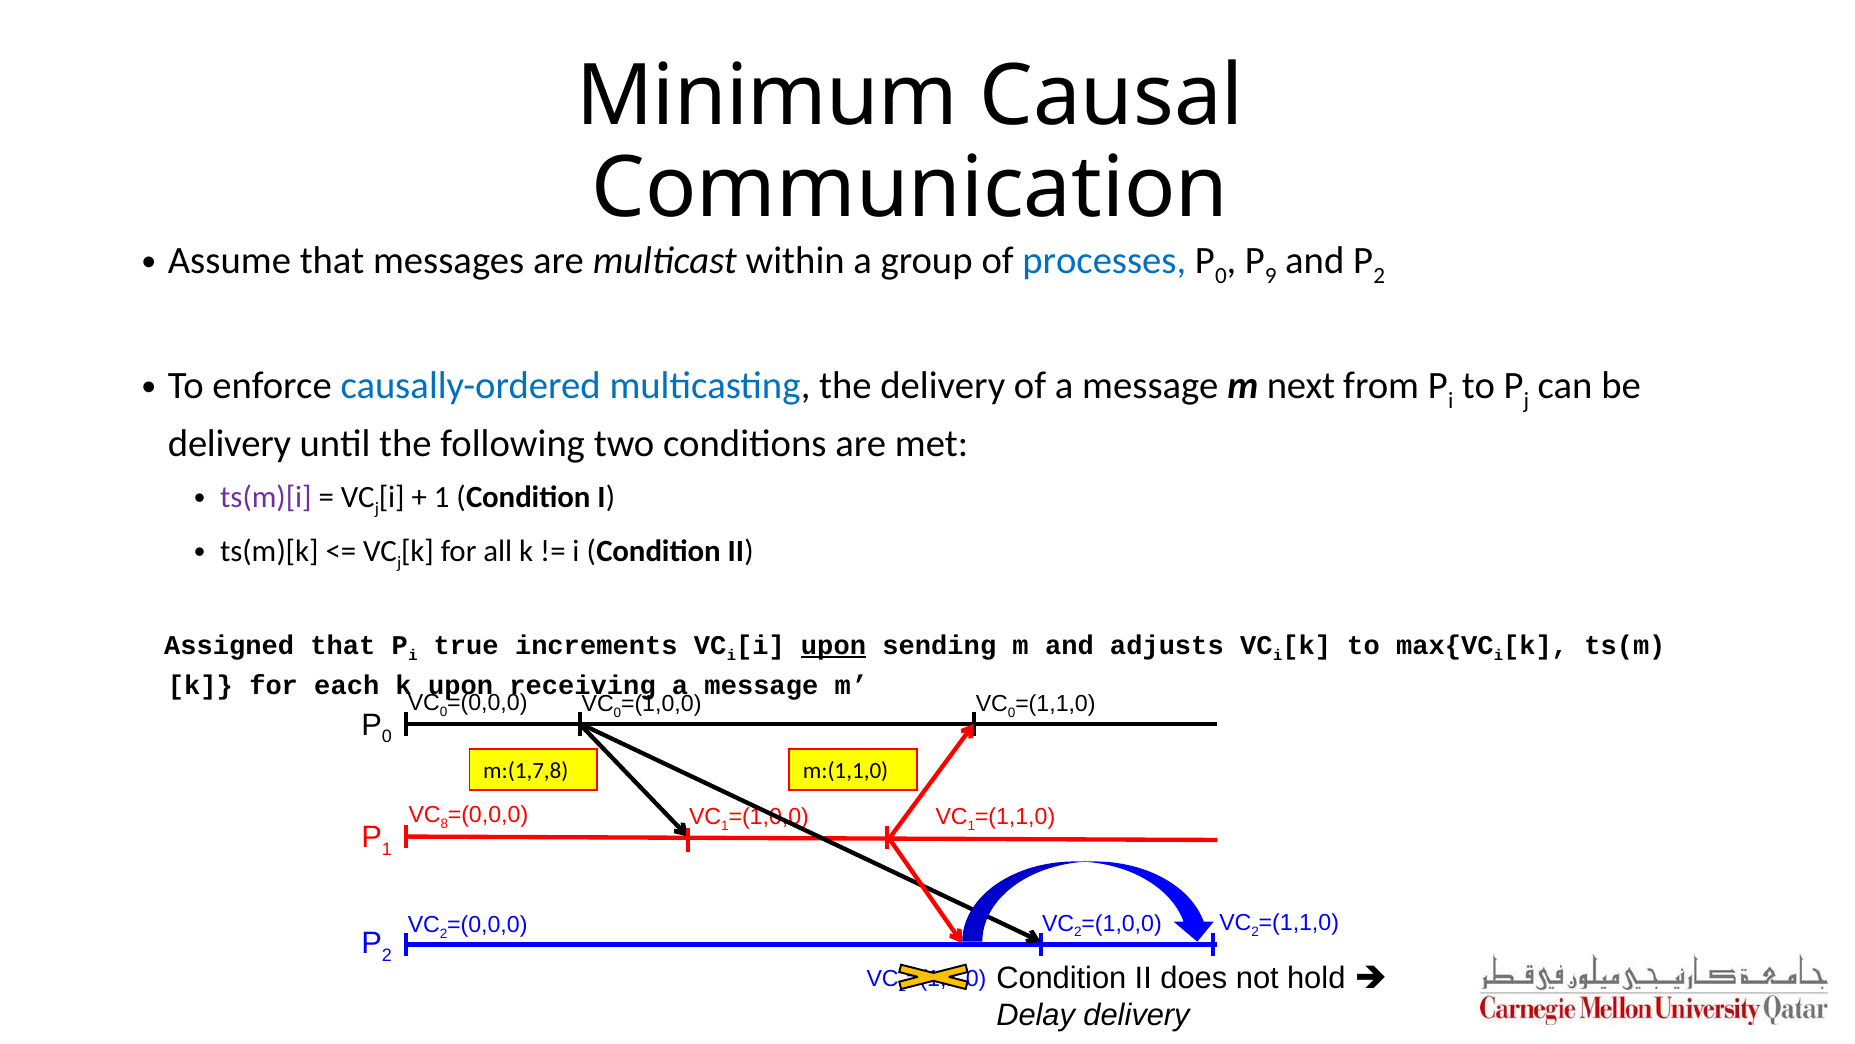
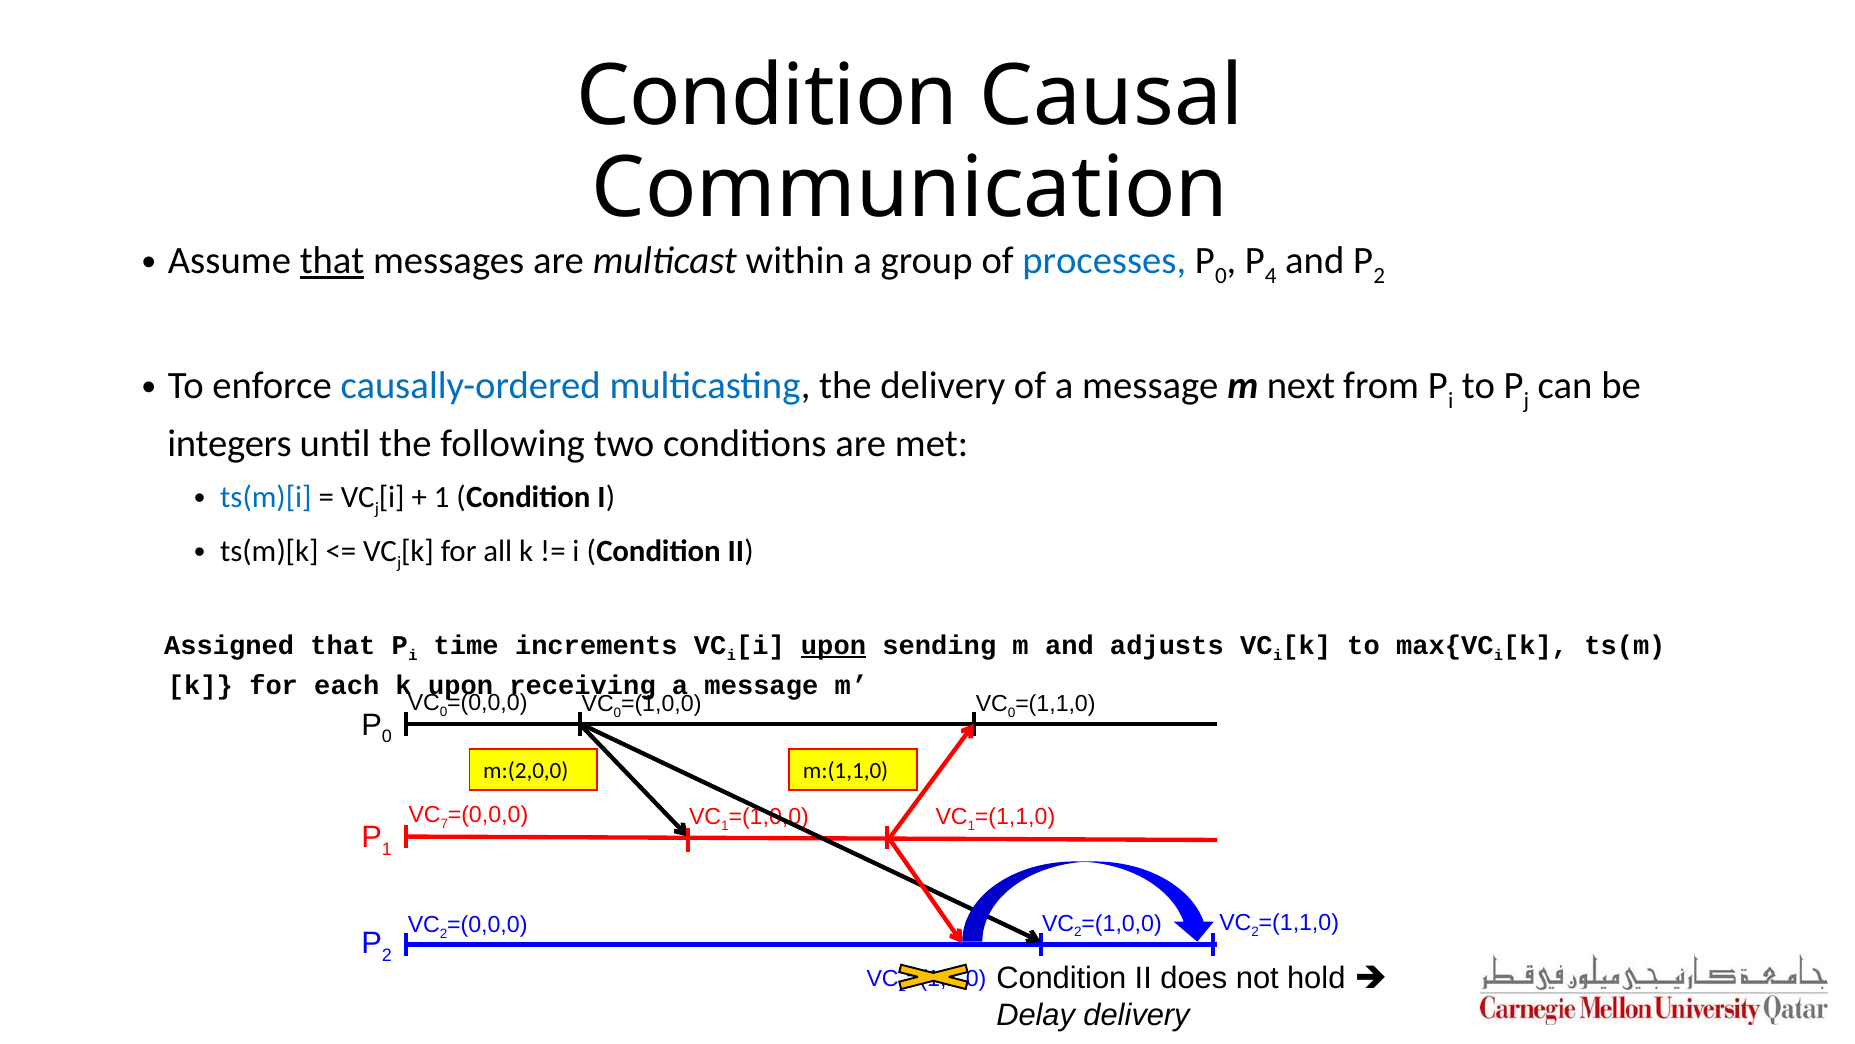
Minimum: Minimum -> Condition (767, 96)
that underline: none -> present (332, 261)
9: 9 -> 4 (1271, 276)
delivery: delivery -> integers (230, 444)
ts(m)[i colour: purple -> blue (266, 497)
true: true -> time (466, 645)
m:(1,7,8: m:(1,7,8 -> m:(2,0,0 (526, 771)
8: 8 -> 7 (444, 824)
